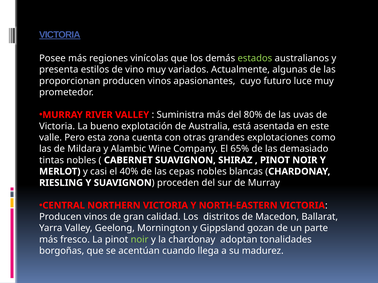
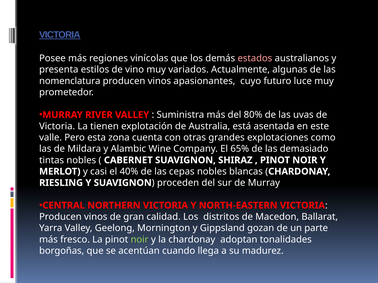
estados colour: light green -> pink (255, 58)
proporcionan: proporcionan -> nomenclatura (70, 81)
bueno: bueno -> tienen (104, 126)
